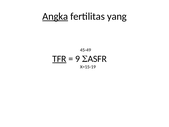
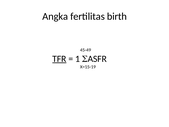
Angka underline: present -> none (55, 16)
yang: yang -> birth (117, 16)
9: 9 -> 1 (78, 59)
